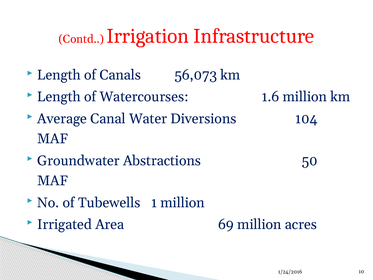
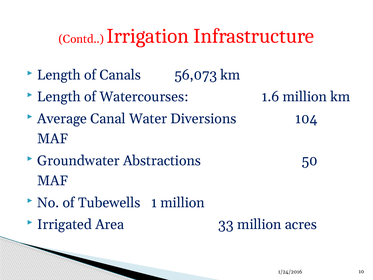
69: 69 -> 33 (226, 224)
